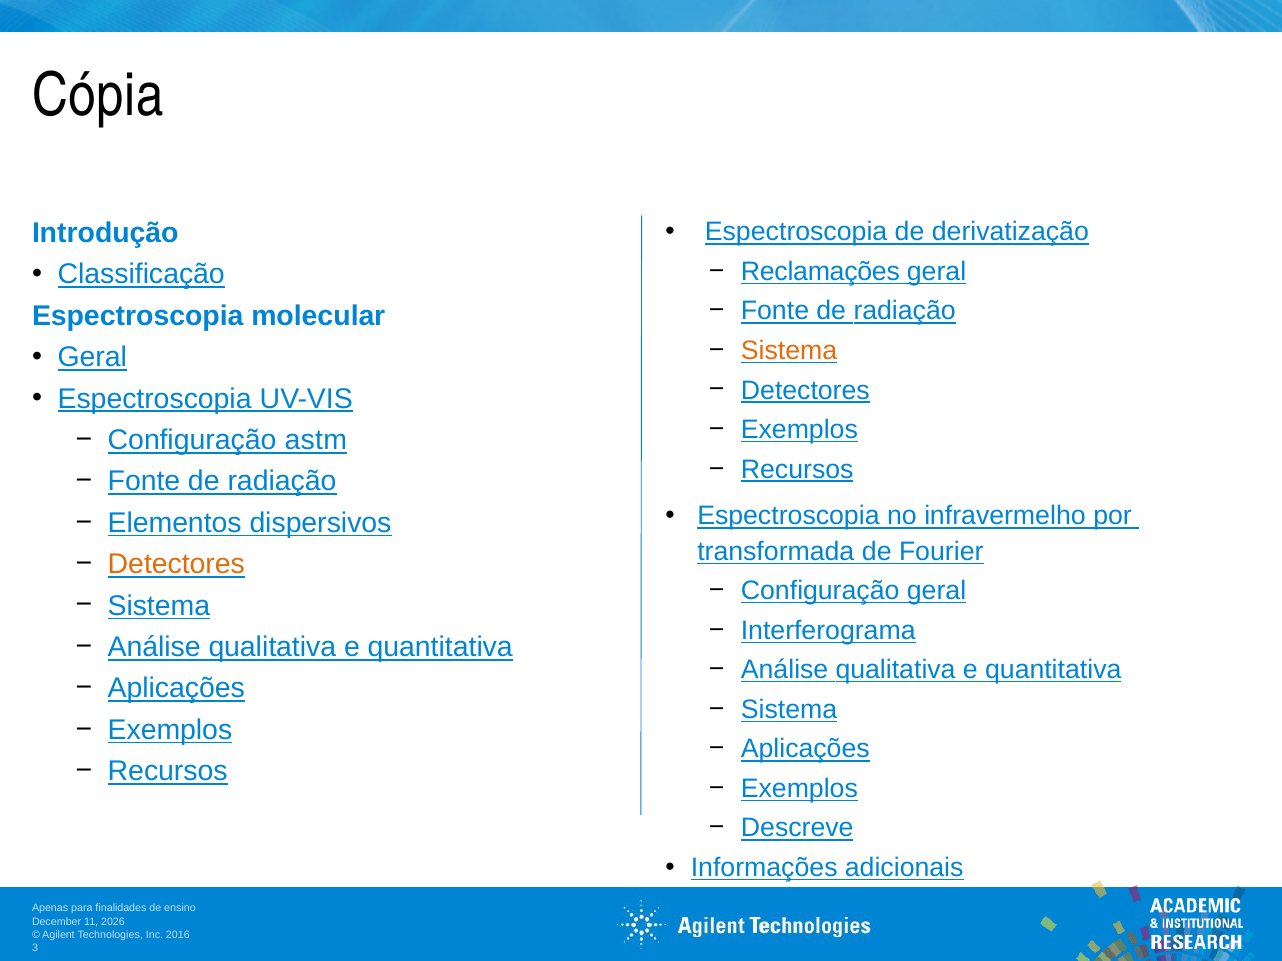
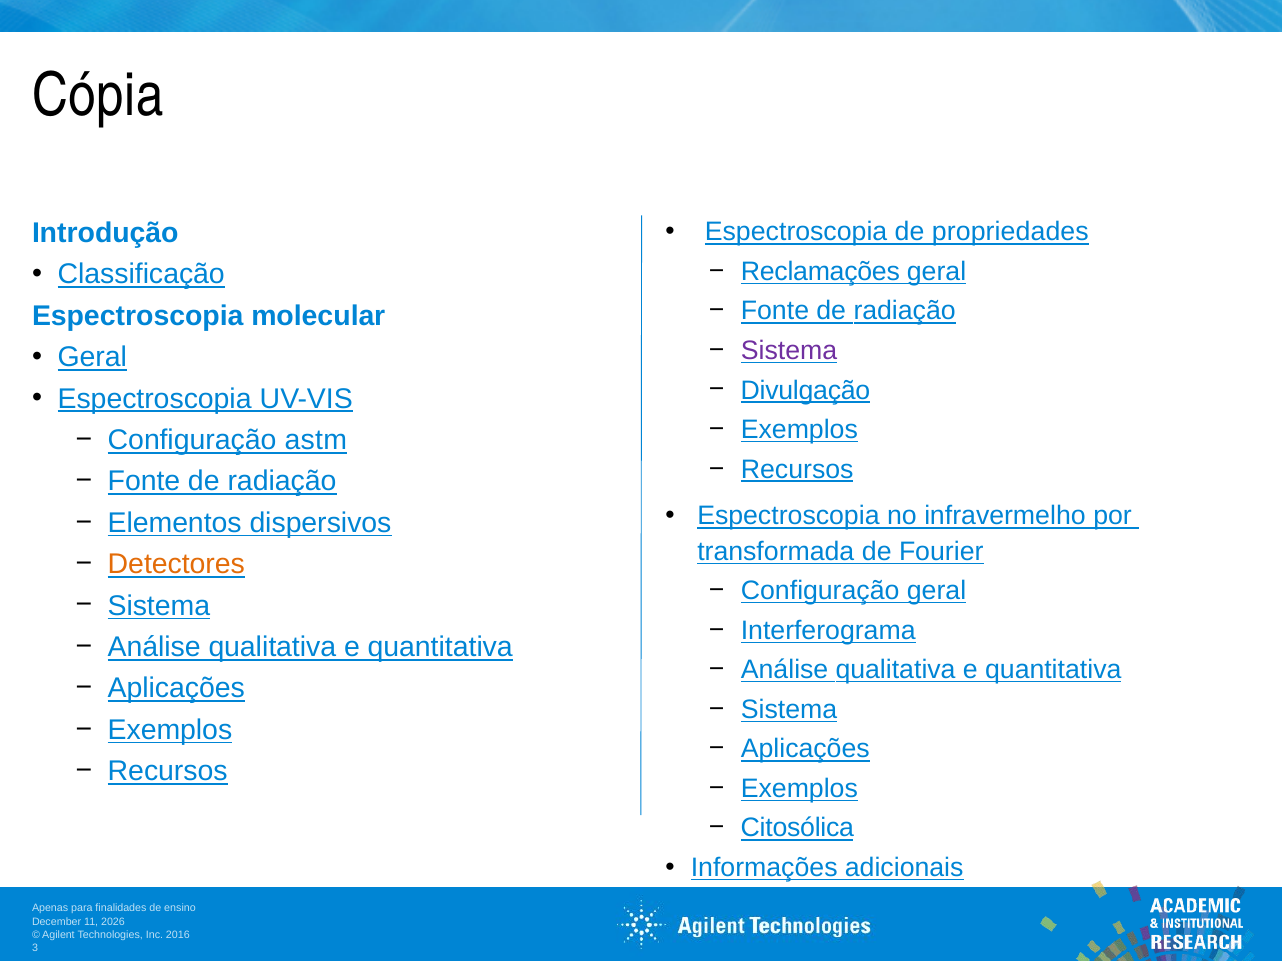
derivatização: derivatização -> propriedades (1010, 232)
Sistema colour: orange -> purple (789, 351)
Detectores: Detectores -> Divulgação (805, 390)
Descreve: Descreve -> Citosólica (797, 829)
